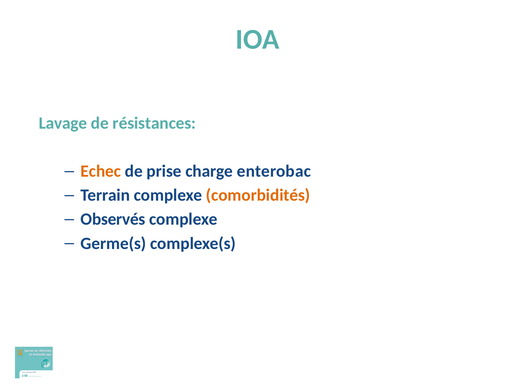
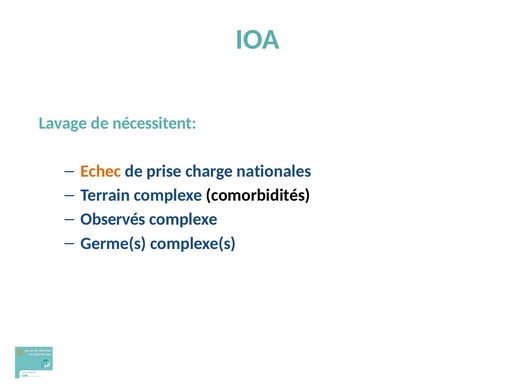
résistances: résistances -> nécessitent (154, 123)
enterobac: enterobac -> nationales (274, 171)
comorbidités colour: orange -> black (258, 195)
